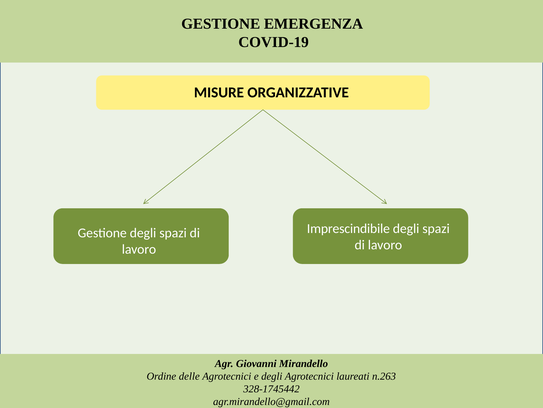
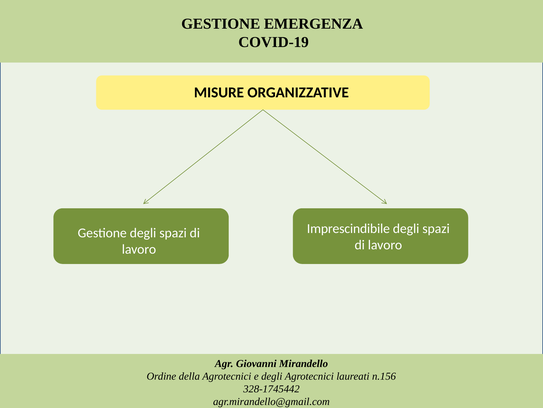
delle: delle -> della (189, 376)
n.263: n.263 -> n.156 (384, 376)
